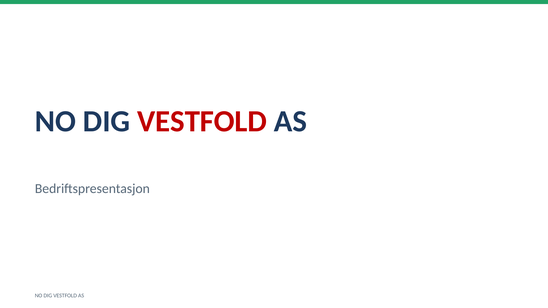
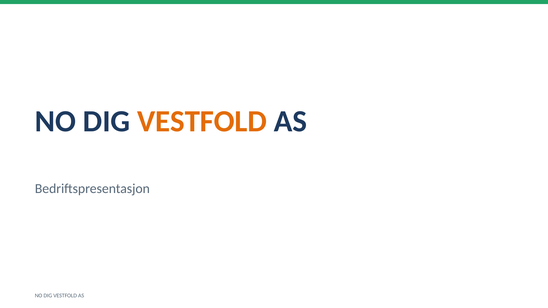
VESTFOLD colour: red -> orange (202, 122)
